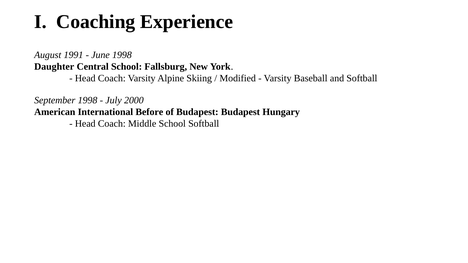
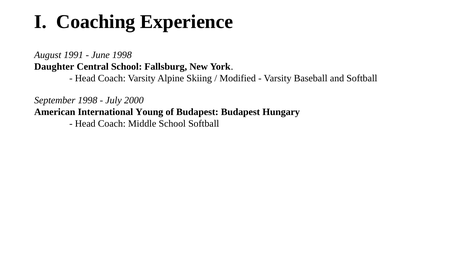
Before: Before -> Young (149, 112)
